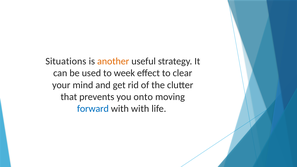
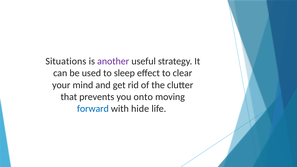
another colour: orange -> purple (113, 61)
week: week -> sleep (124, 73)
with with: with -> hide (140, 109)
